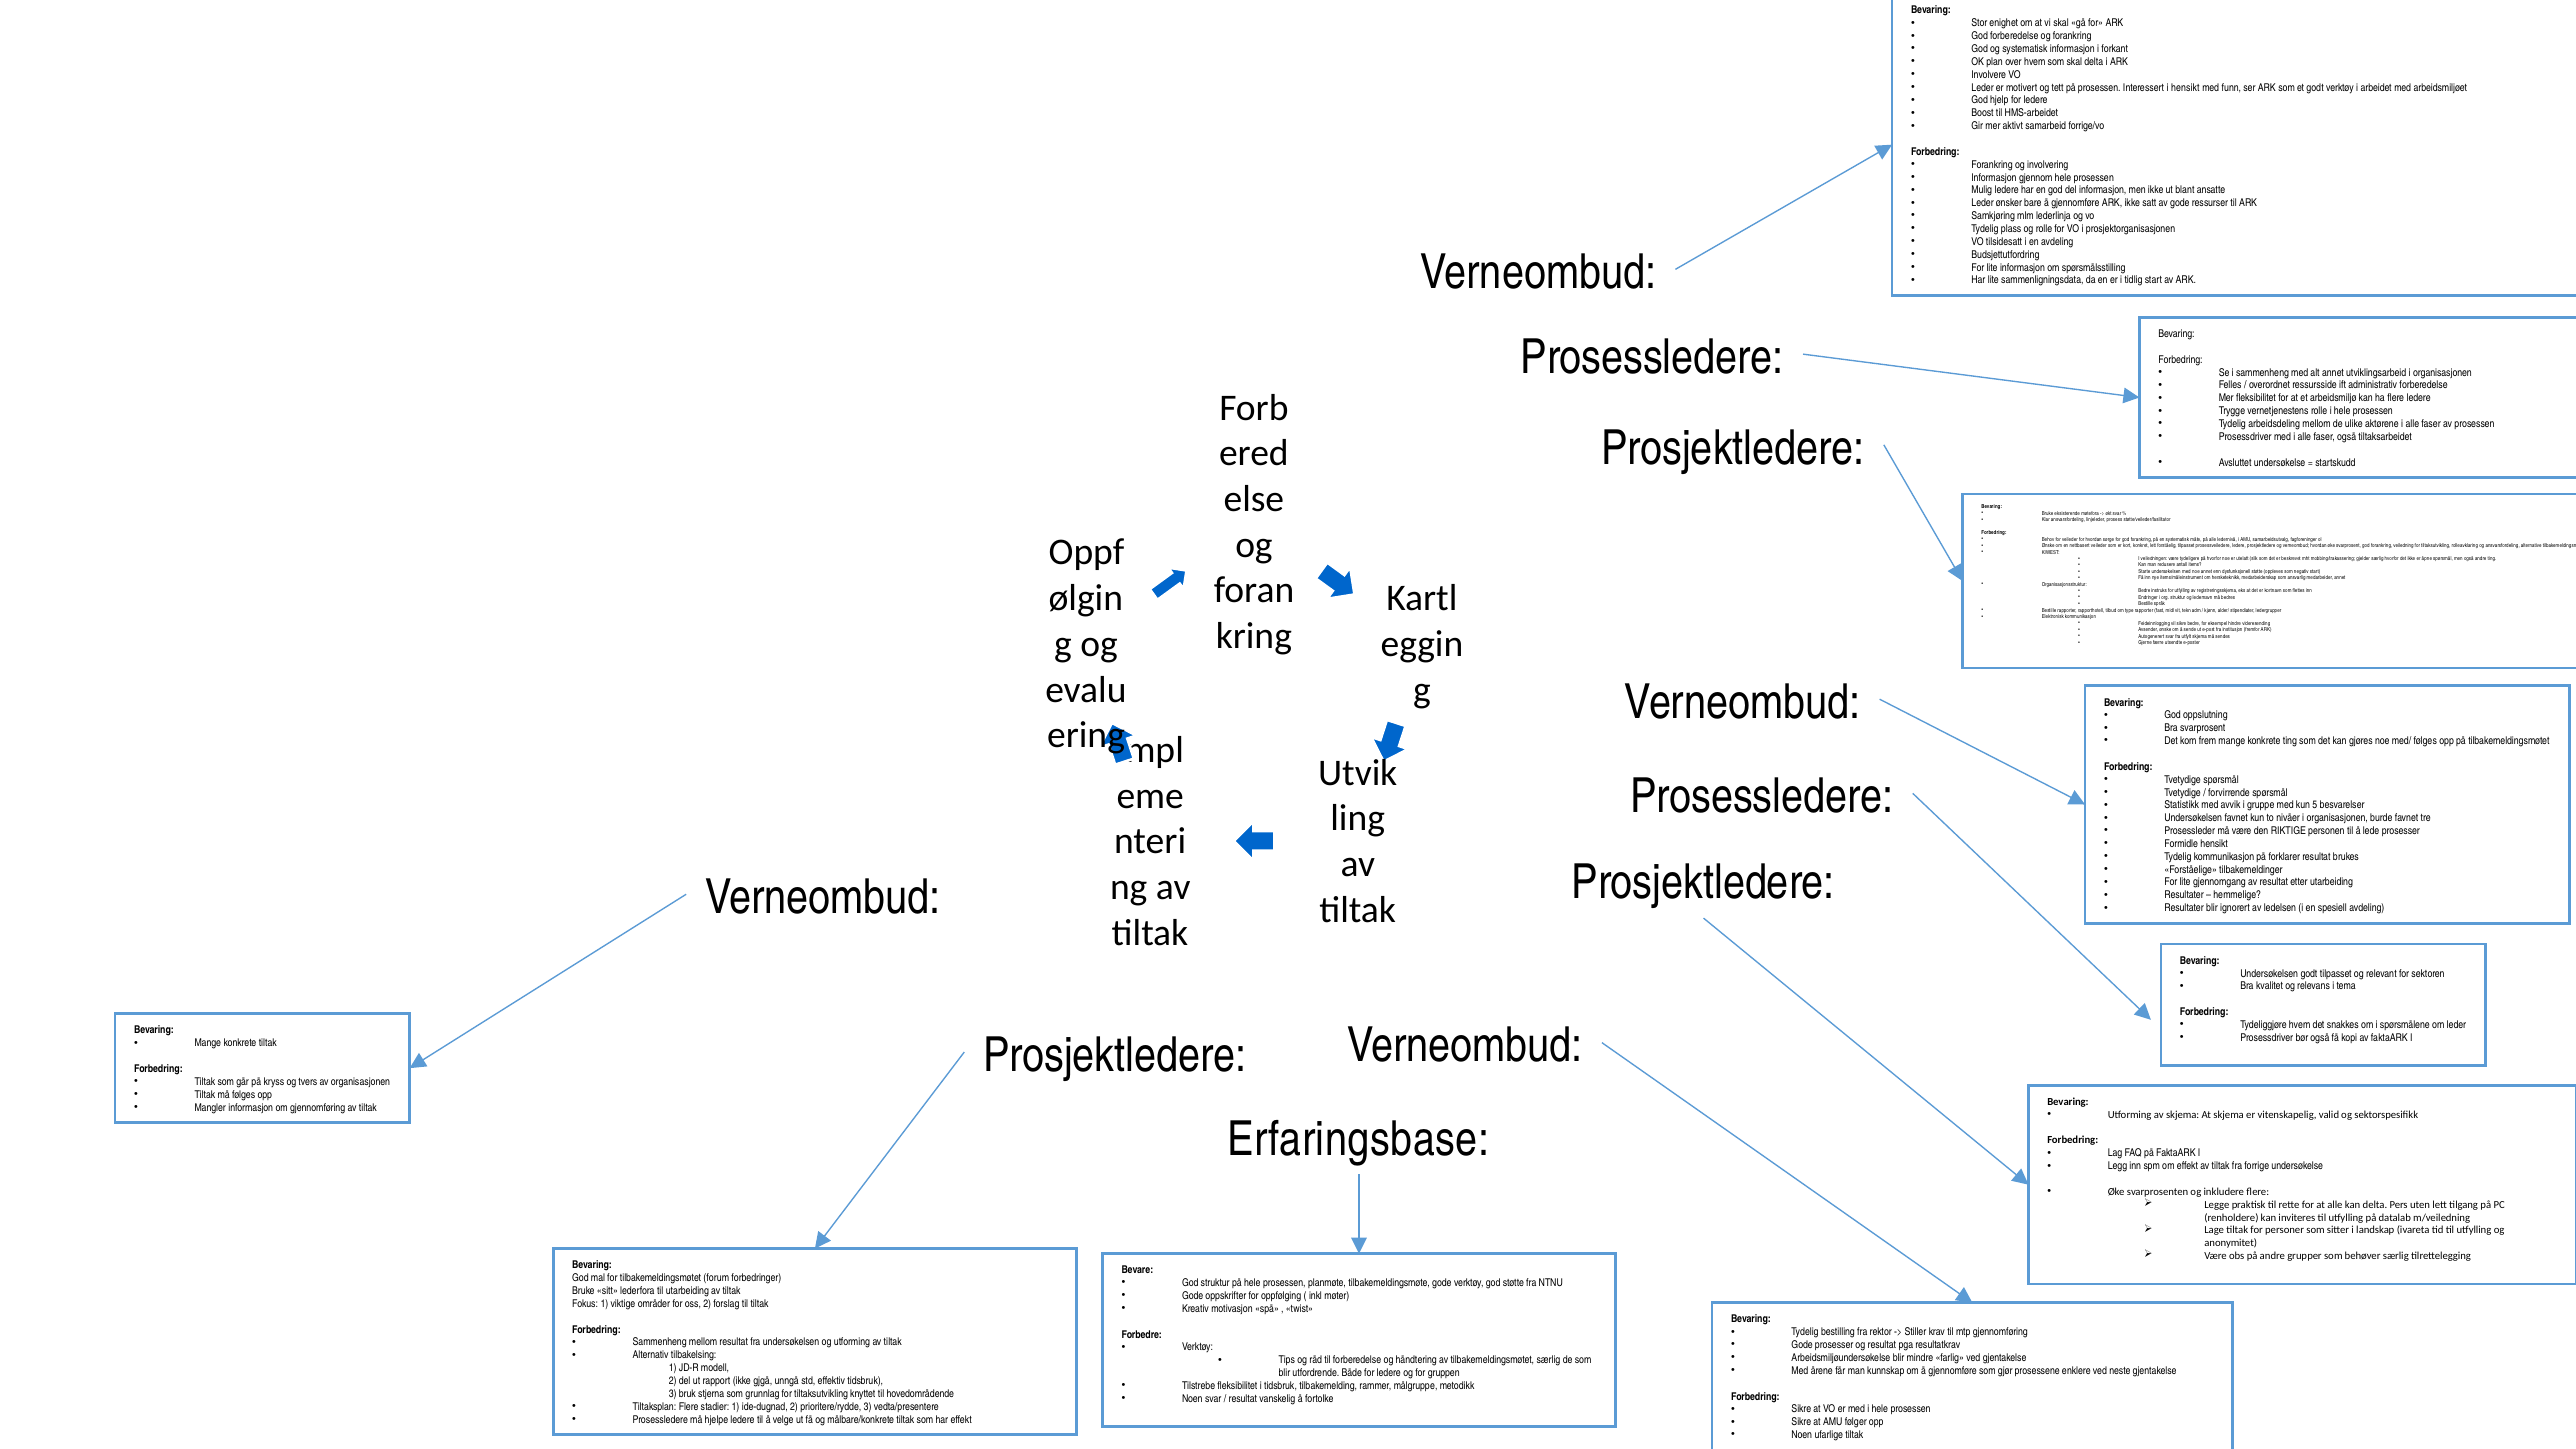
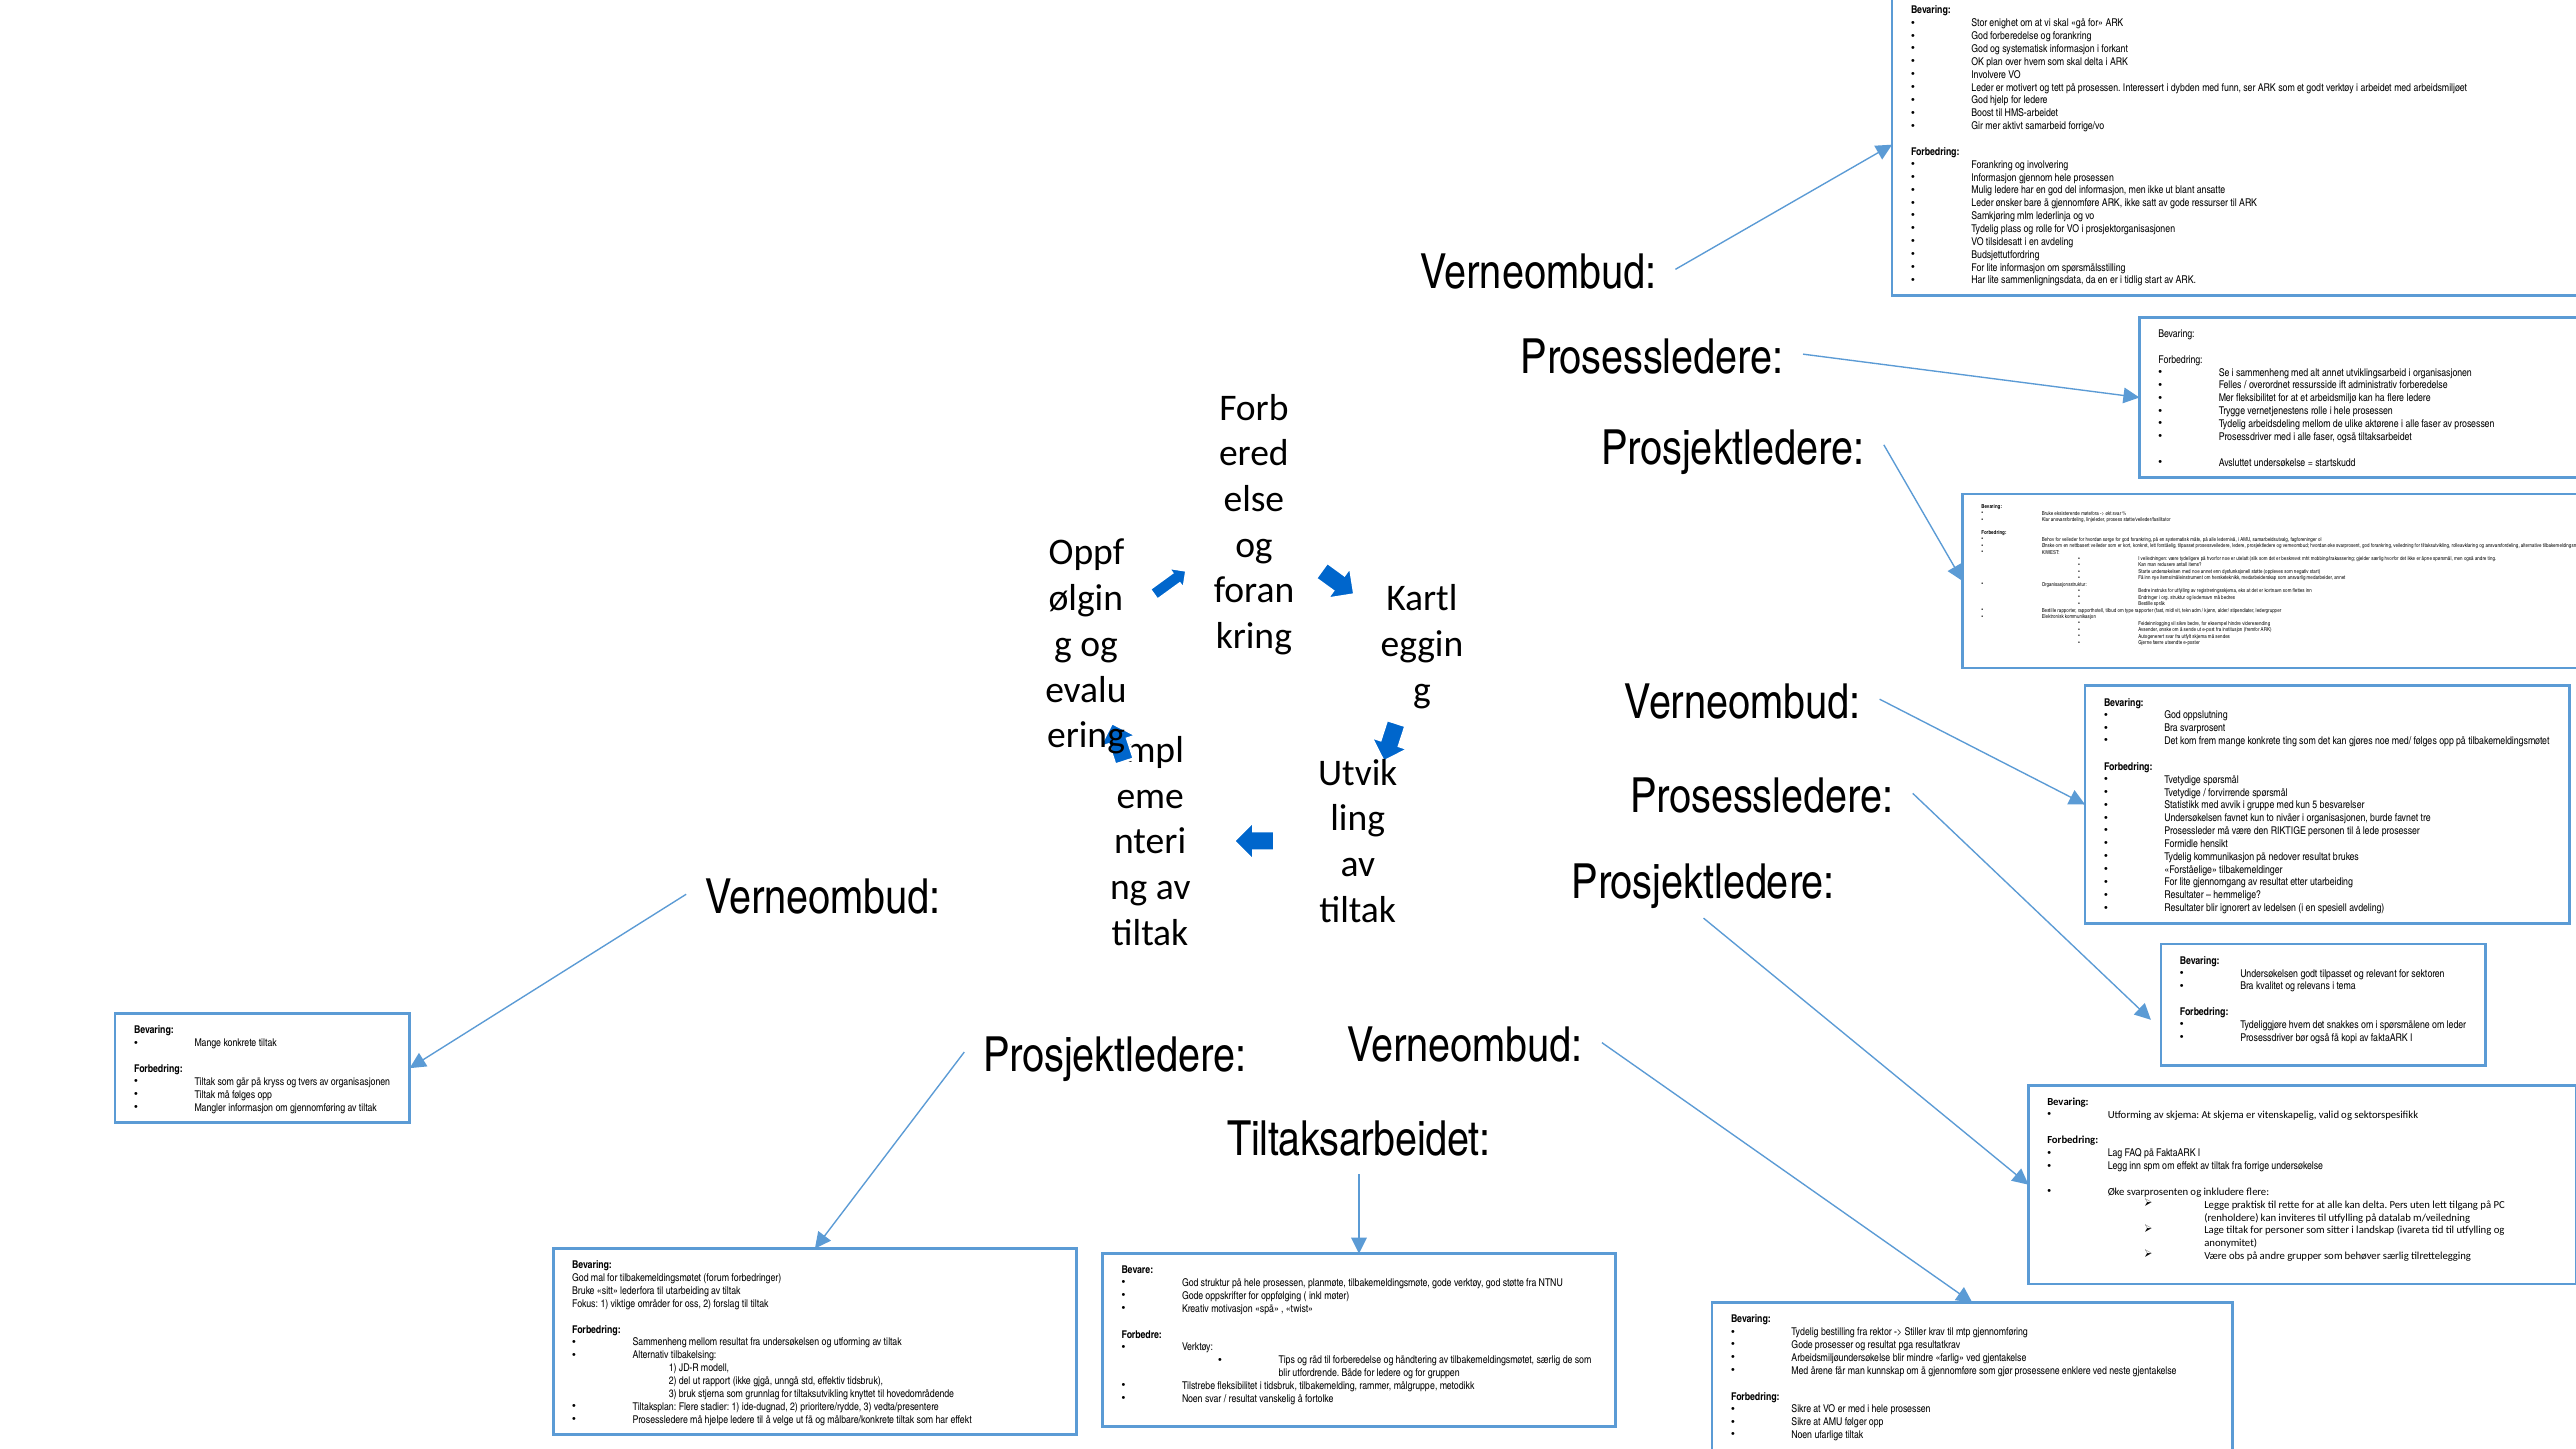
i hensikt: hensikt -> dybden (2185, 88)
forklarer: forklarer -> nedover (2284, 857)
Erfaringsbase: Erfaringsbase -> Tiltaksarbeidet (1359, 1139)
